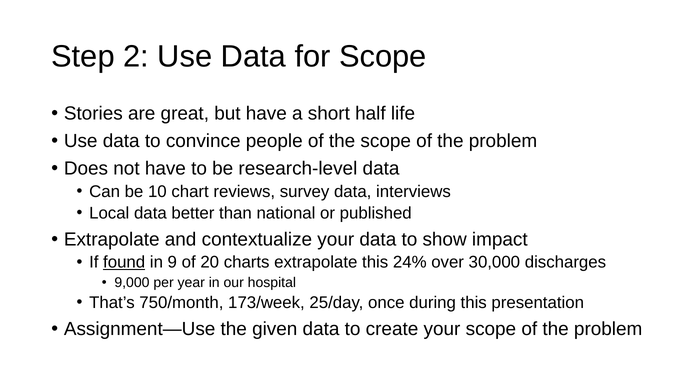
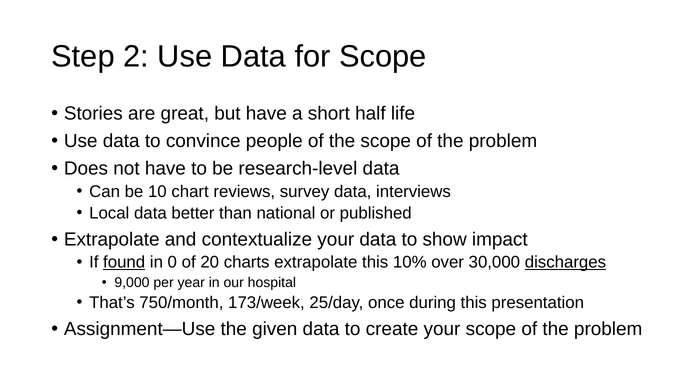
9: 9 -> 0 (172, 262)
24%: 24% -> 10% (410, 262)
discharges underline: none -> present (565, 262)
